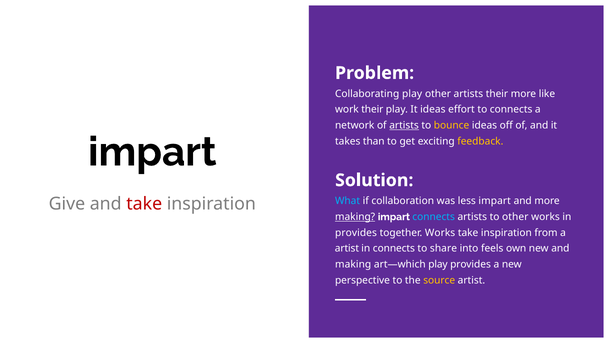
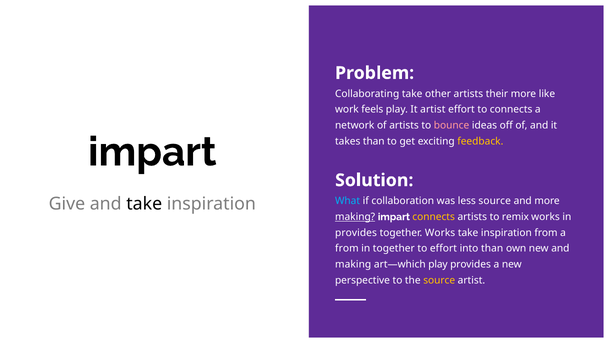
Collaborating play: play -> take (412, 94)
work their: their -> feels (372, 109)
It ideas: ideas -> artist (433, 109)
artists underline: present -> none (404, 125)
bounce colour: yellow -> pink (452, 125)
less impart: impart -> source (495, 201)
take colour: red -> black (144, 204)
connects colour: light blue -> yellow (434, 217)
to other: other -> remix (515, 217)
artist: artist -> from (347, 248)
in connects: connects -> together (394, 248)
to share: share -> effort (443, 248)
into feels: feels -> than (492, 248)
